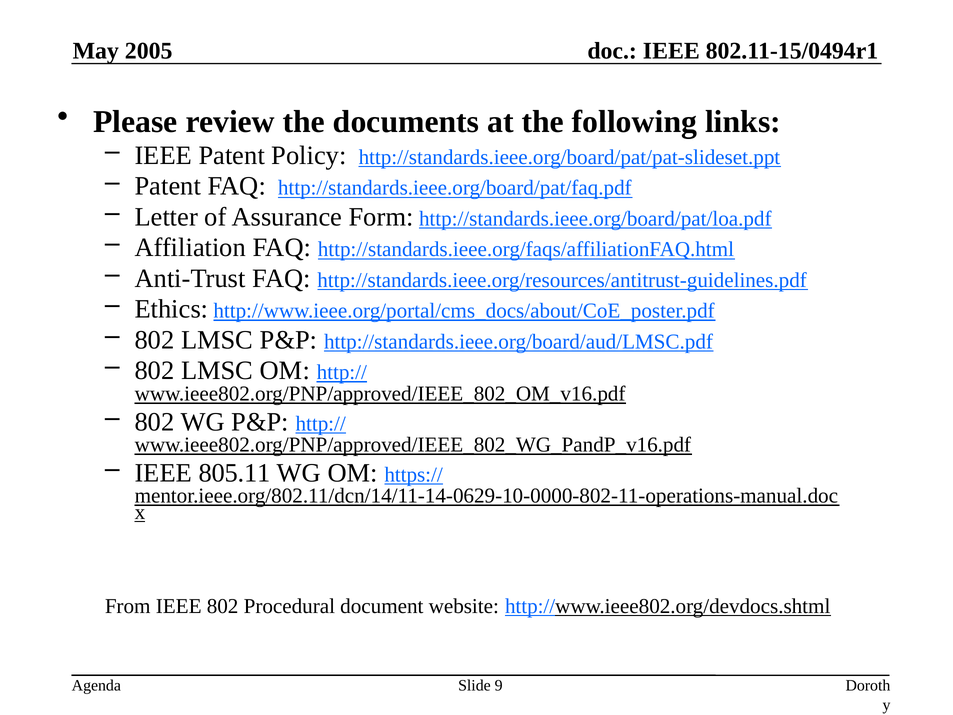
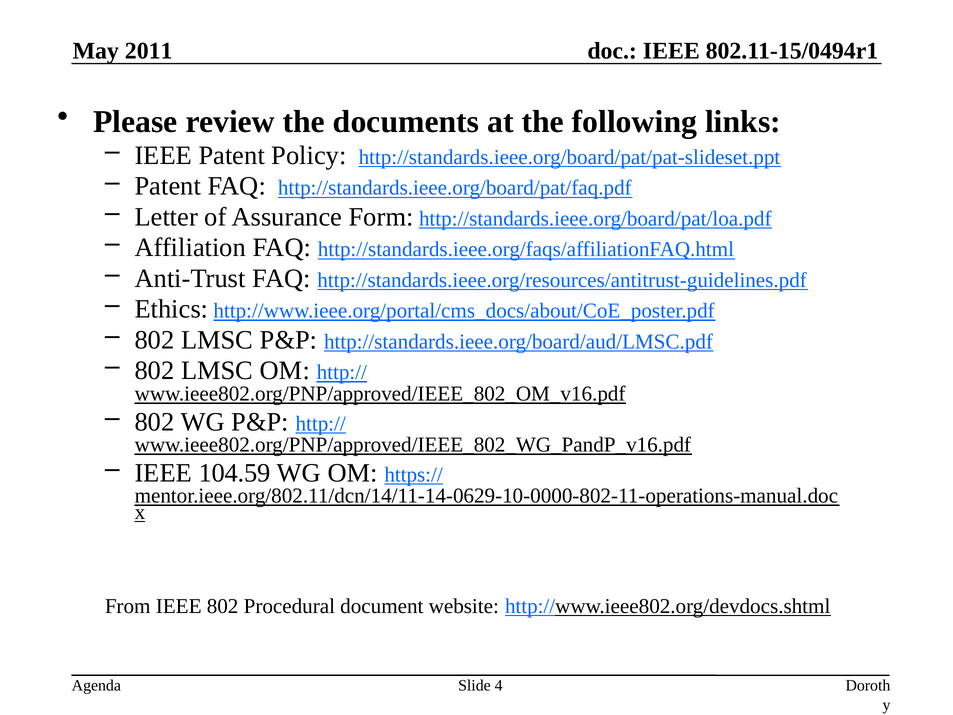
2005: 2005 -> 2011 (149, 51)
805.11: 805.11 -> 104.59 (235, 473)
9: 9 -> 4 (499, 685)
